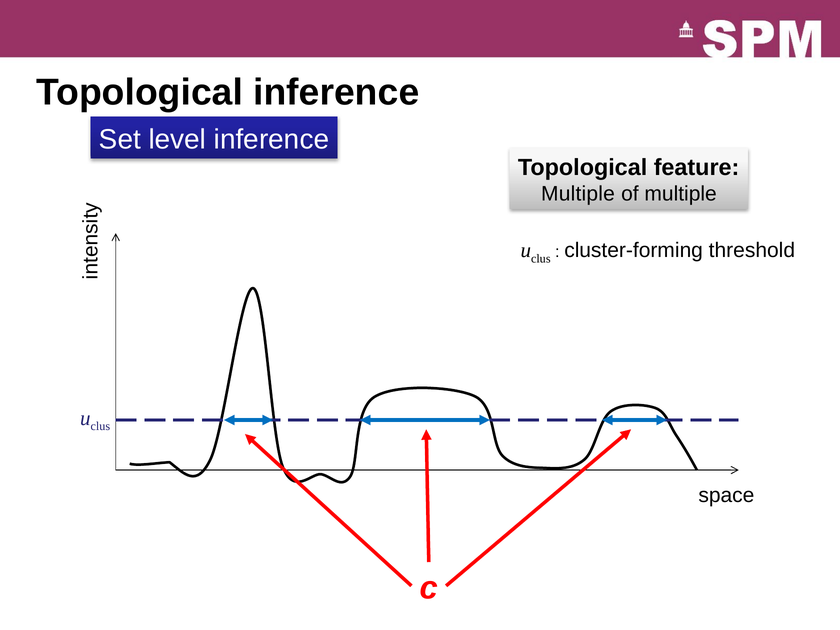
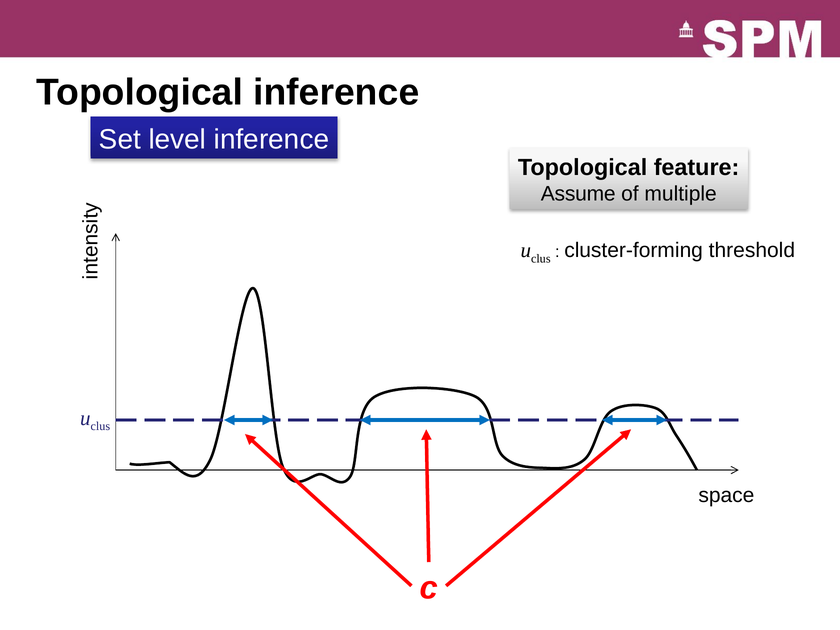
Multiple: Multiple -> Assume (578, 194)
